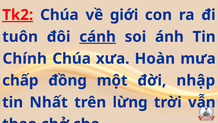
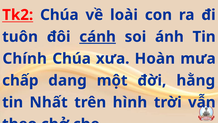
Tk2 underline: present -> none (18, 15)
giới: giới -> loài (124, 15)
đồng: đồng -> dang (68, 80)
nhập: nhập -> hằng (196, 80)
lừng: lừng -> hình (130, 102)
